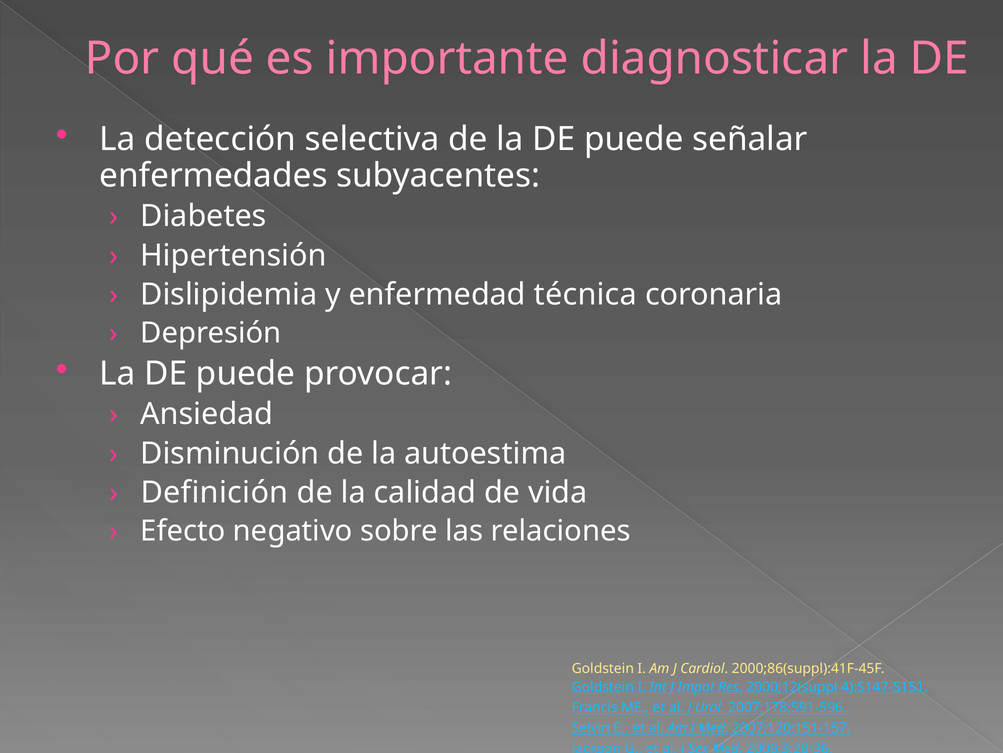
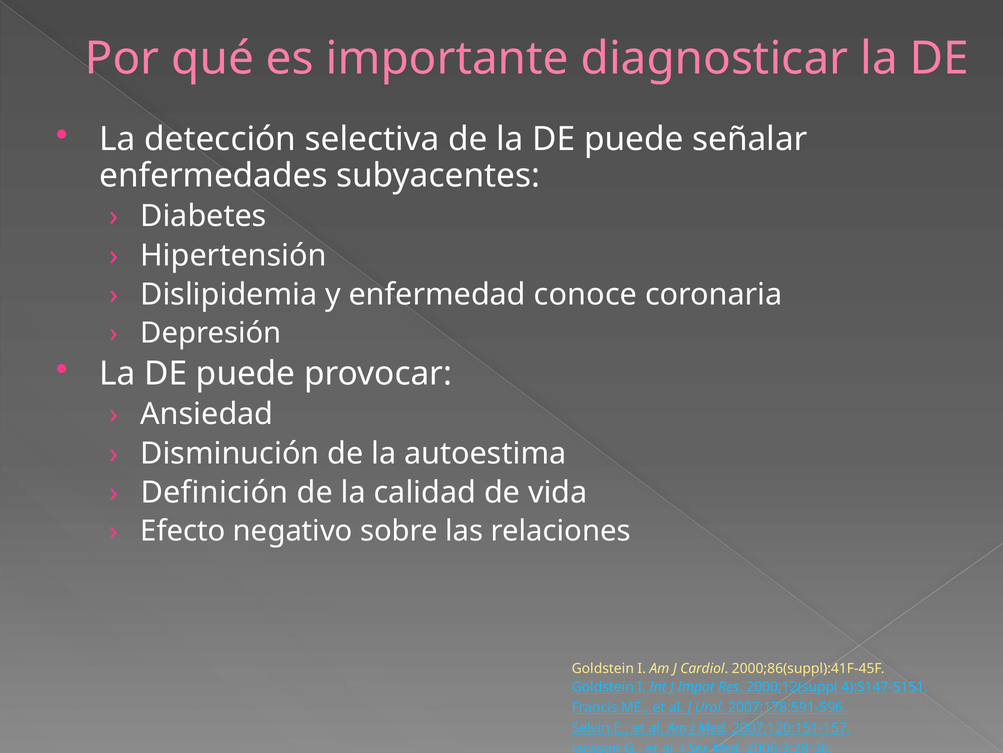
técnica: técnica -> conoce (585, 295)
